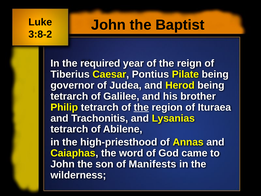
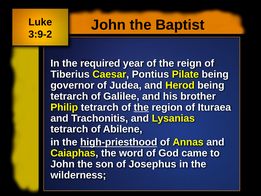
3:8-2: 3:8-2 -> 3:9-2 (40, 34)
high-priesthood underline: none -> present (119, 142)
Manifests: Manifests -> Josephus (152, 164)
